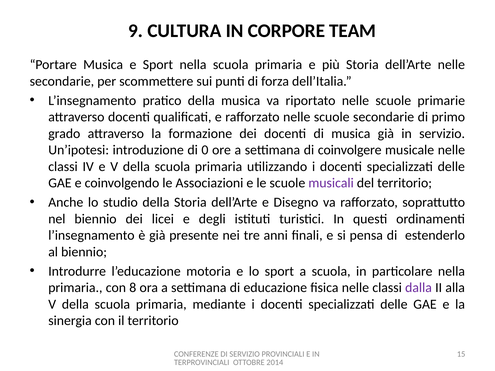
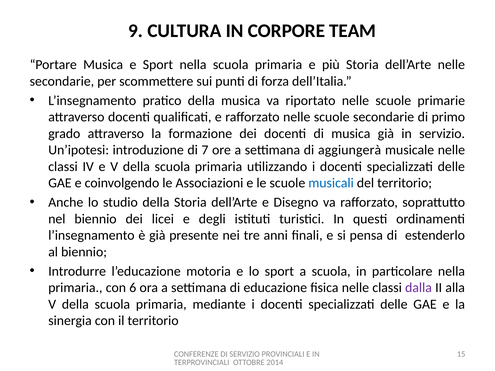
0: 0 -> 7 (205, 150)
coinvolgere: coinvolgere -> aggiungerà (350, 150)
musicali colour: purple -> blue (331, 183)
8: 8 -> 6 (133, 288)
